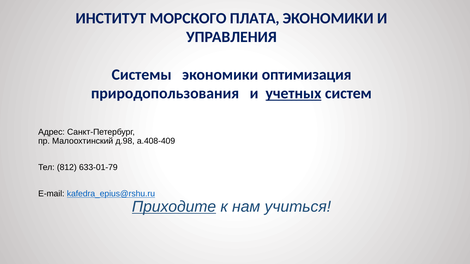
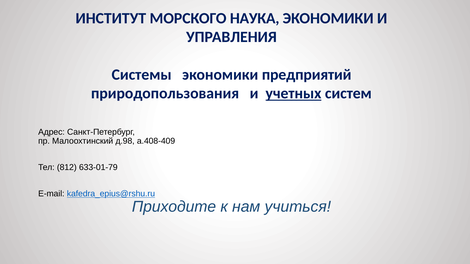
ПЛАТА: ПЛАТА -> НАУКА (255, 18)
оптимизация: оптимизация -> предприятий (307, 75)
Приходите underline: present -> none (174, 207)
